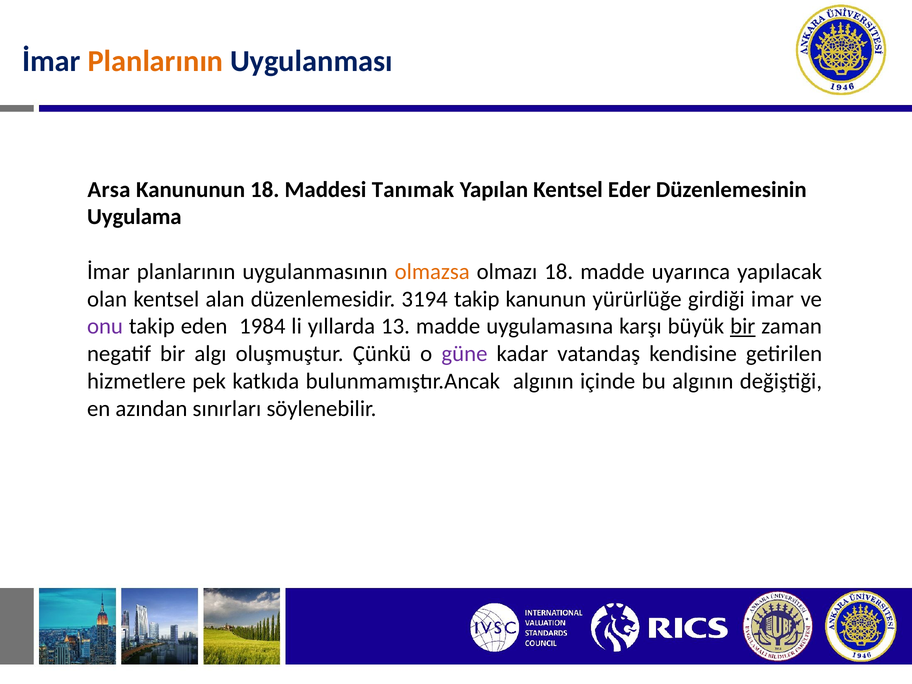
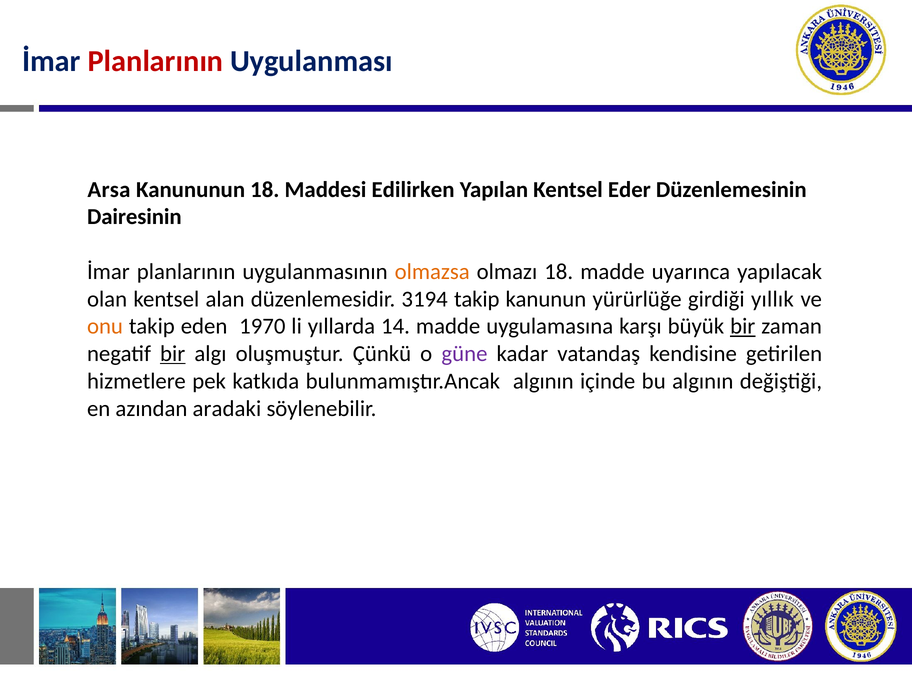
Planlarının colour: orange -> red (155, 61)
Tanımak: Tanımak -> Edilirken (413, 190)
Uygulama: Uygulama -> Dairesinin (134, 217)
imar: imar -> yıllık (772, 299)
onu colour: purple -> orange (105, 326)
1984: 1984 -> 1970 (262, 326)
13: 13 -> 14 (396, 326)
bir underline: none -> present (173, 354)
sınırları: sınırları -> aradaki (227, 408)
